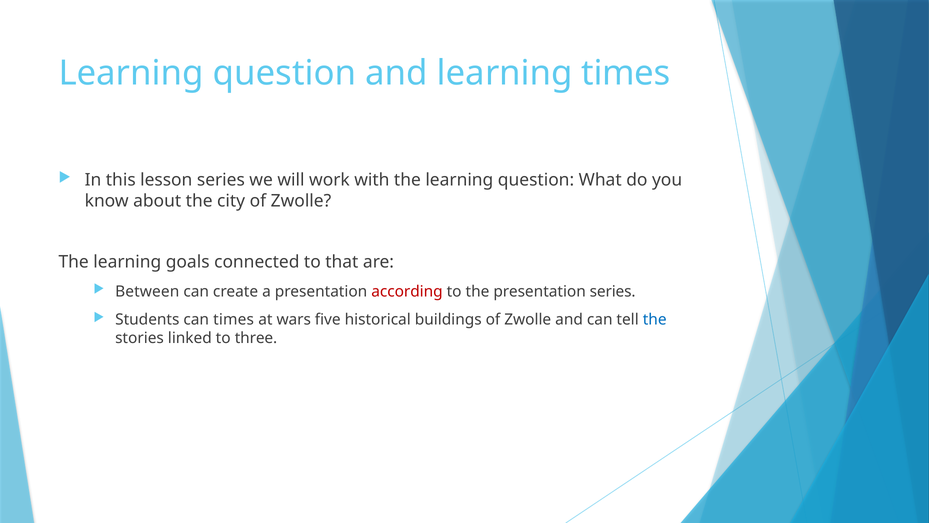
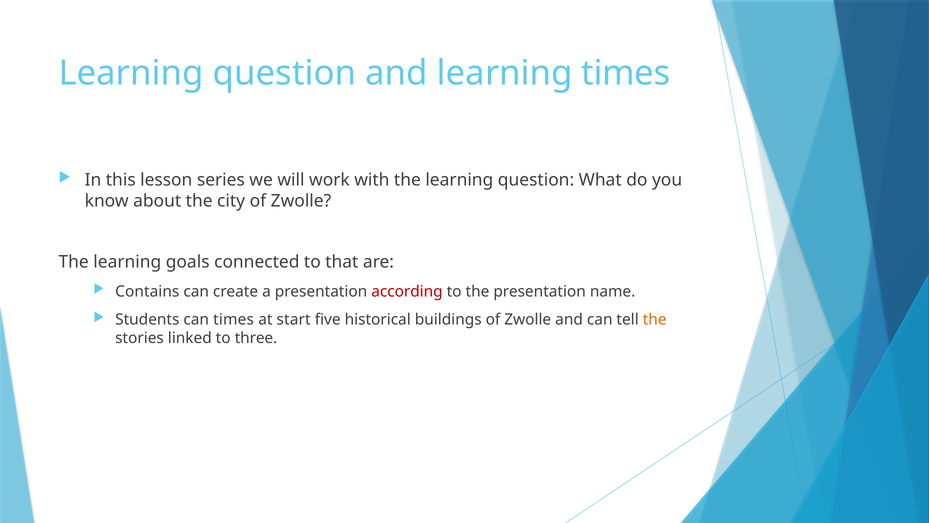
Between: Between -> Contains (147, 291)
presentation series: series -> name (613, 291)
wars: wars -> start (294, 319)
the colour: blue -> orange (655, 319)
